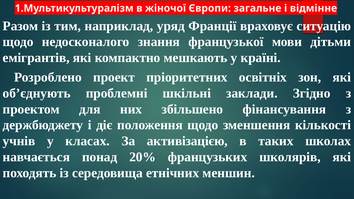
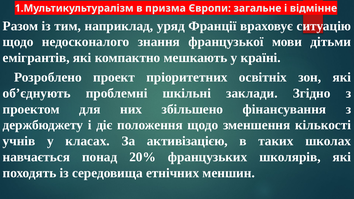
жіночої: жіночої -> призма (165, 8)
